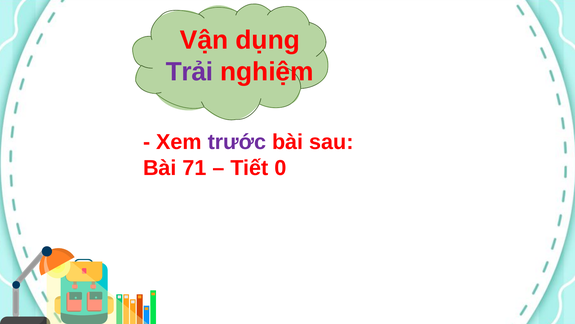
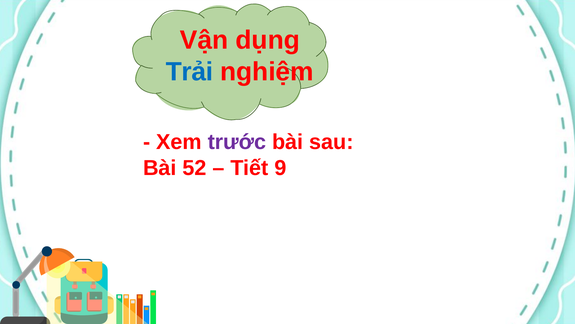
Trải colour: purple -> blue (190, 72)
71: 71 -> 52 (195, 168)
0: 0 -> 9 (280, 168)
